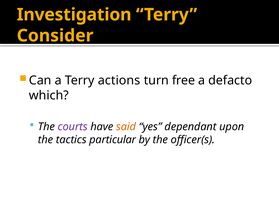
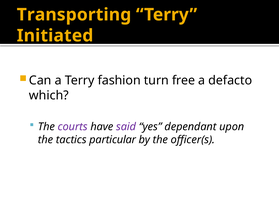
Investigation: Investigation -> Transporting (74, 15)
Consider: Consider -> Initiated (55, 36)
actions: actions -> fashion (119, 80)
said colour: orange -> purple (126, 126)
